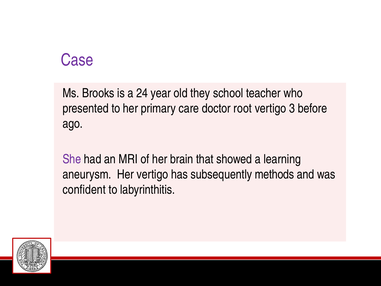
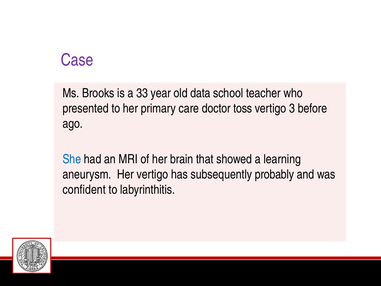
24: 24 -> 33 (142, 93)
they: they -> data (200, 93)
root: root -> toss (243, 108)
She colour: purple -> blue (72, 159)
methods: methods -> probably (274, 174)
